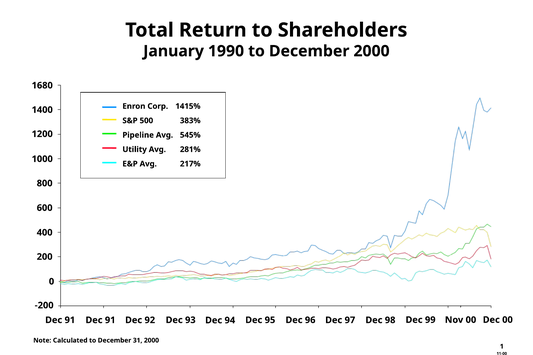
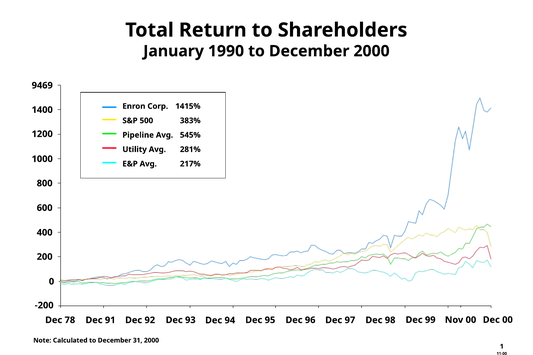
1680: 1680 -> 9469 (42, 85)
91: 91 -> 78 (70, 320)
